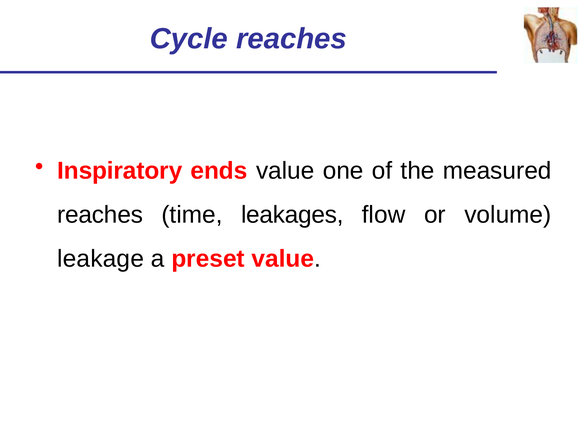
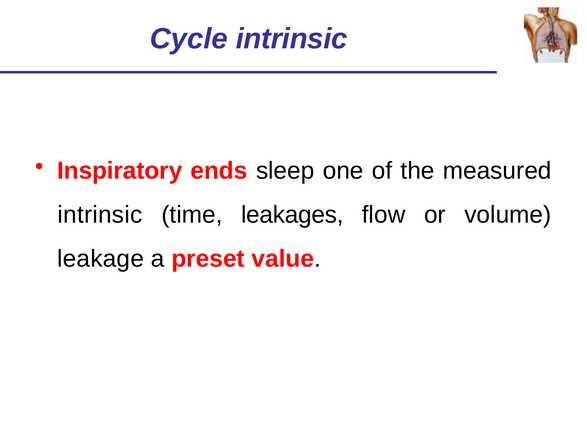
Cycle reaches: reaches -> intrinsic (292, 39)
ends value: value -> sleep (285, 171)
reaches: reaches -> intrinsic (100, 215)
